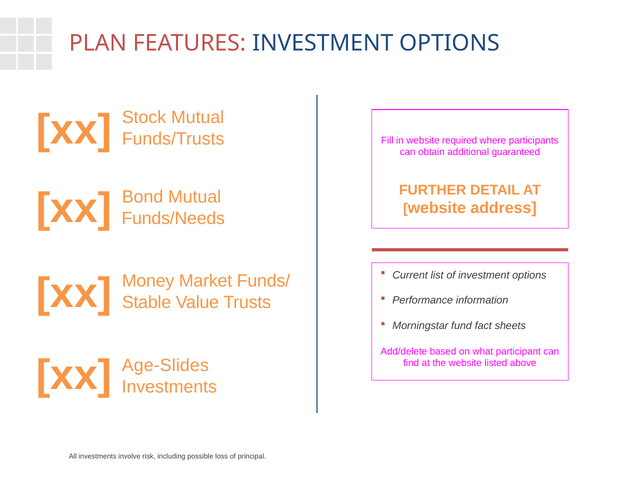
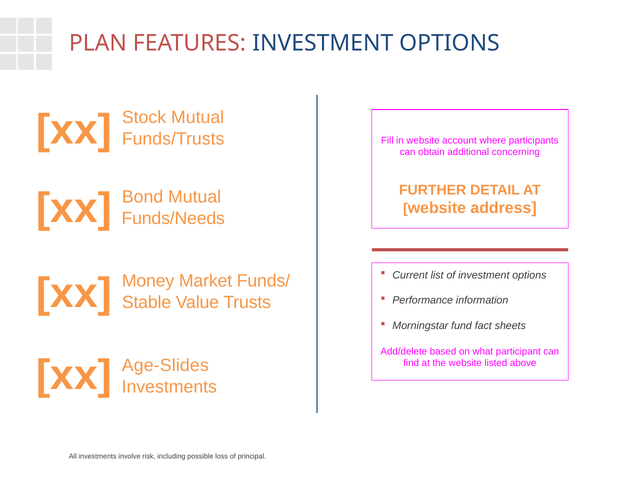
required: required -> account (459, 140)
guaranteed: guaranteed -> concerning (516, 152)
